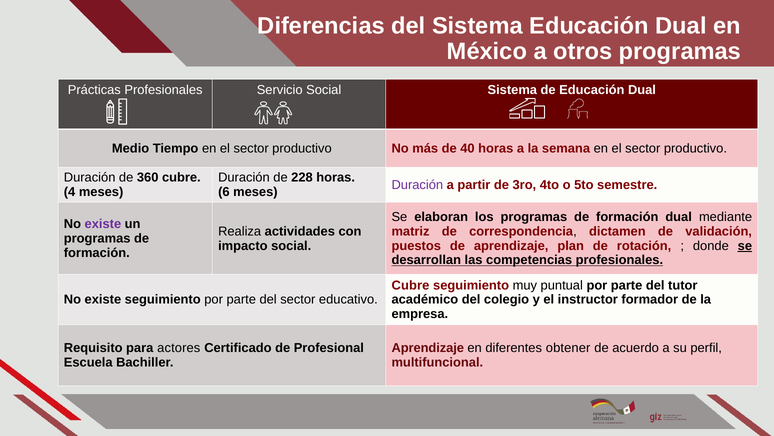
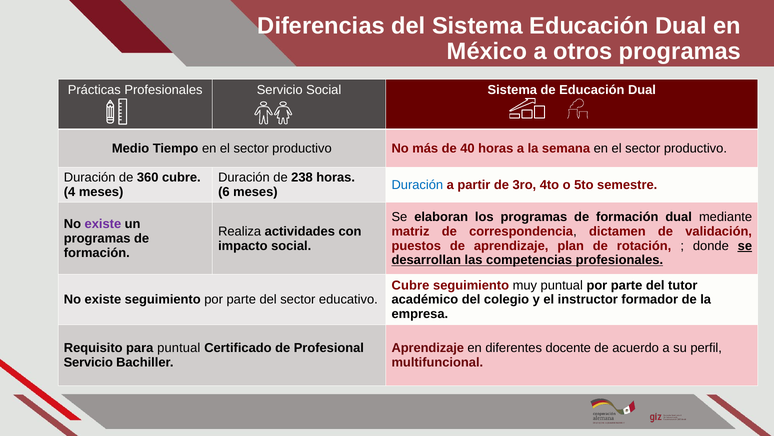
228: 228 -> 238 (302, 177)
Duración colour: purple -> blue (417, 185)
para actores: actores -> puntual (179, 348)
obtener: obtener -> docente (568, 348)
Escuela: Escuela -> Servicio (88, 362)
